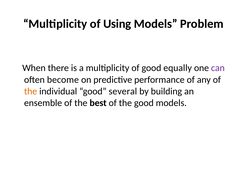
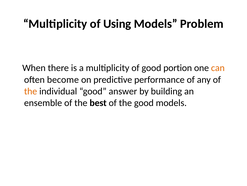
equally: equally -> portion (178, 68)
can colour: purple -> orange (218, 68)
several: several -> answer (123, 91)
